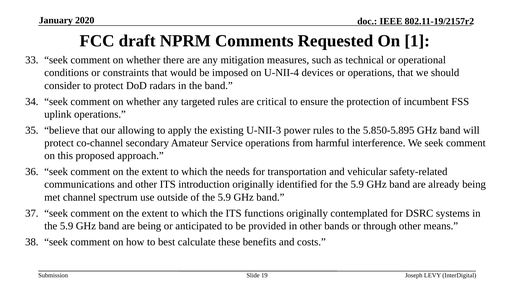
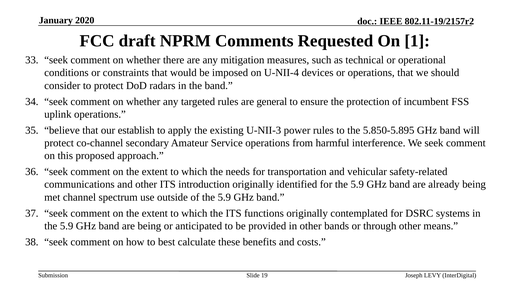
critical: critical -> general (272, 101)
allowing: allowing -> establish (136, 130)
